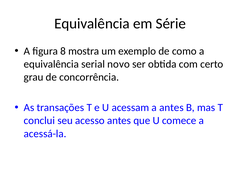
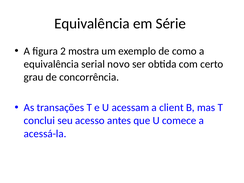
8: 8 -> 2 (63, 51)
a antes: antes -> client (171, 108)
